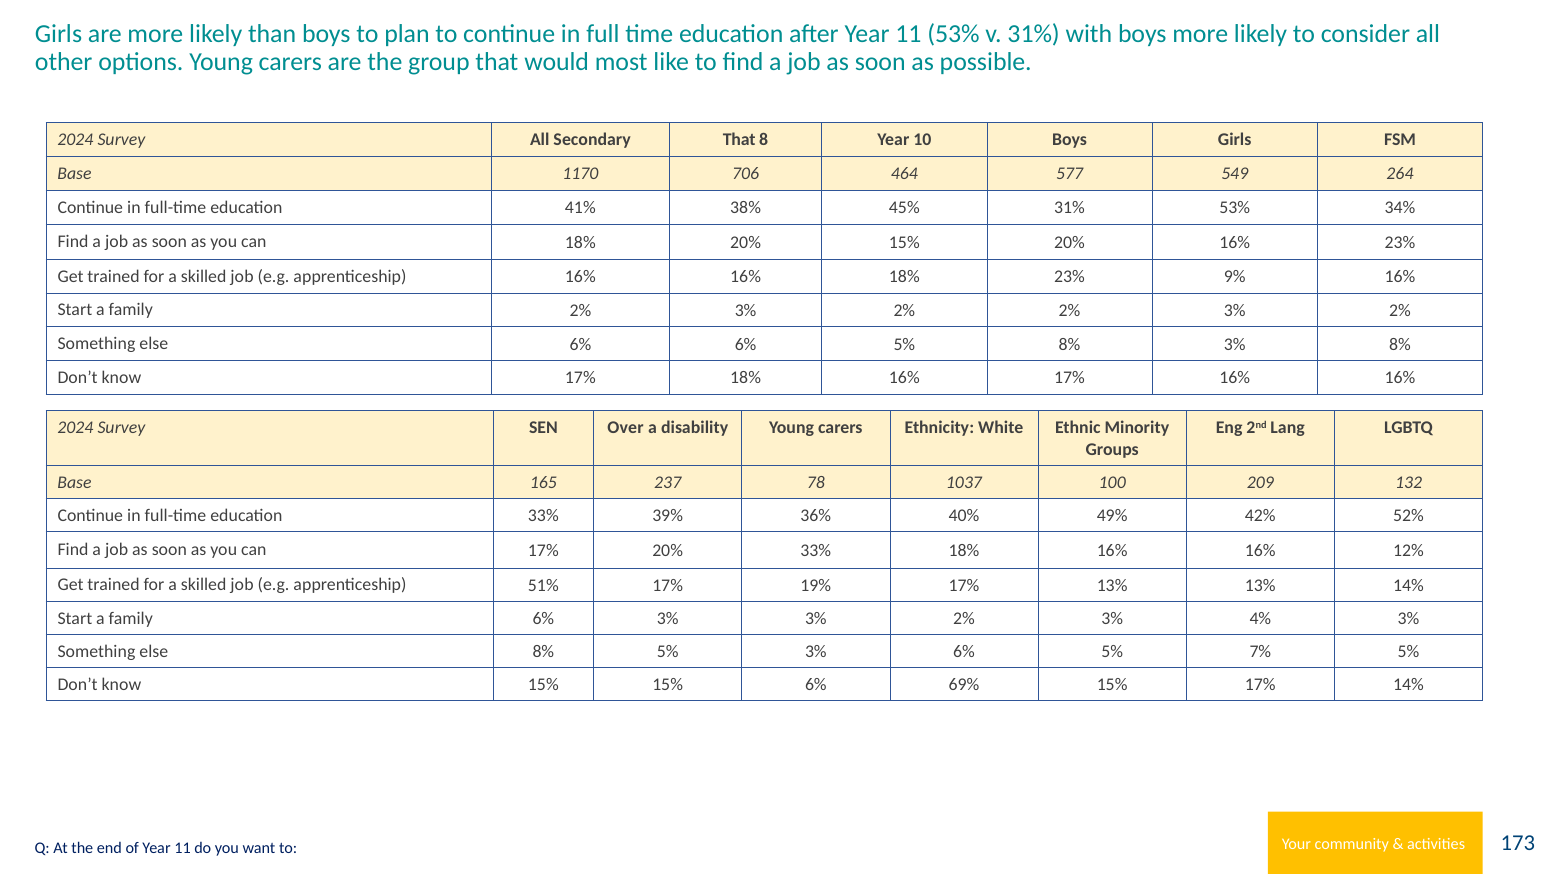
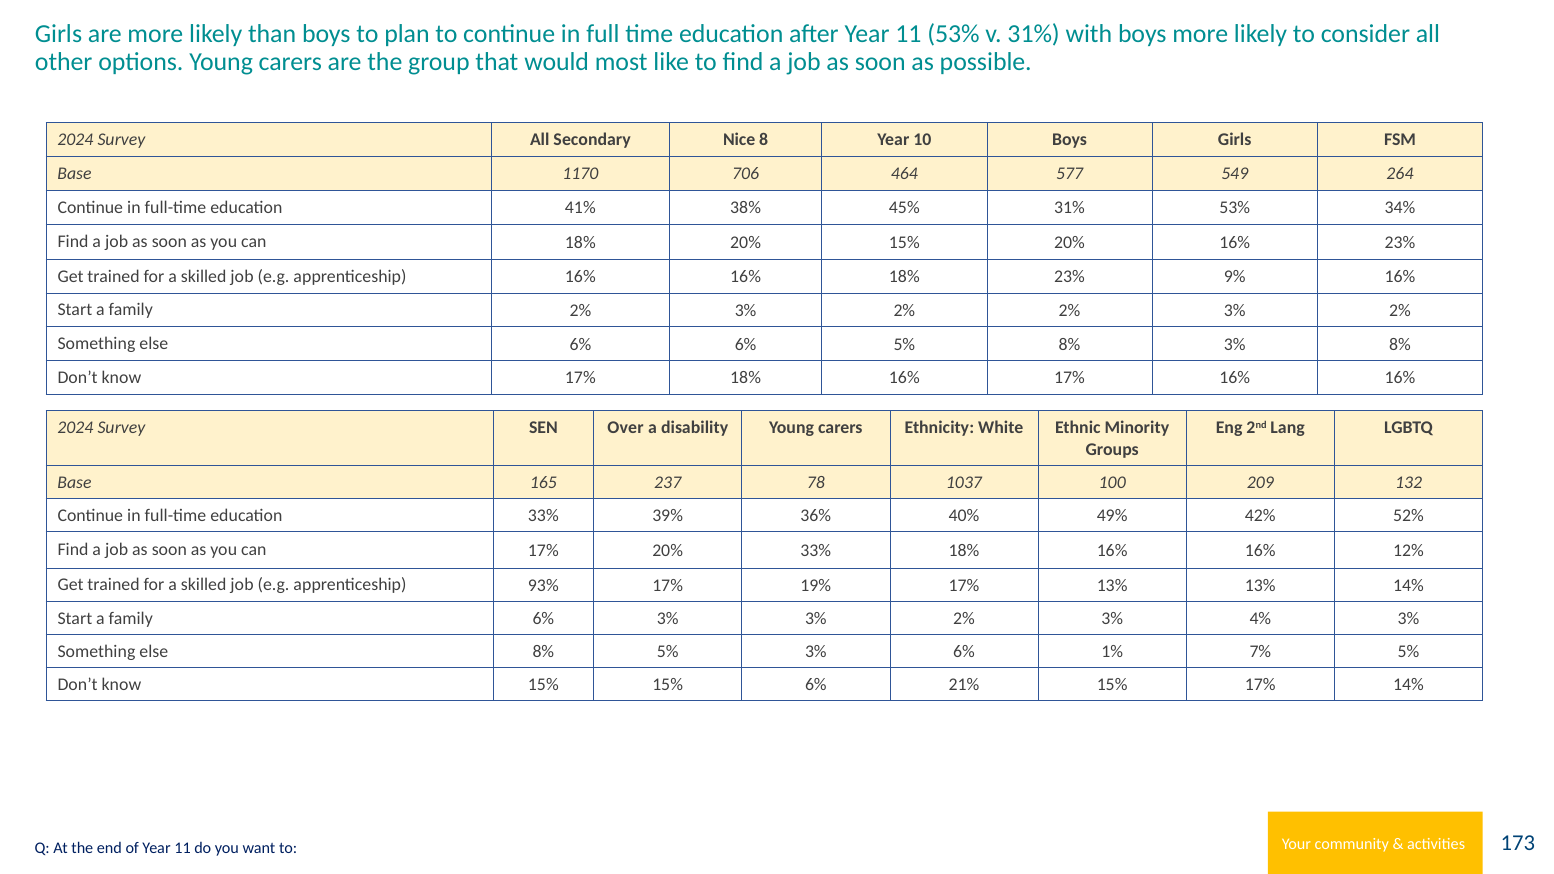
Secondary That: That -> Nice (739, 140)
51%: 51% -> 93% (543, 585)
3% 6% 5%: 5% -> 1% (1112, 652)
69%: 69% -> 21% (964, 685)
